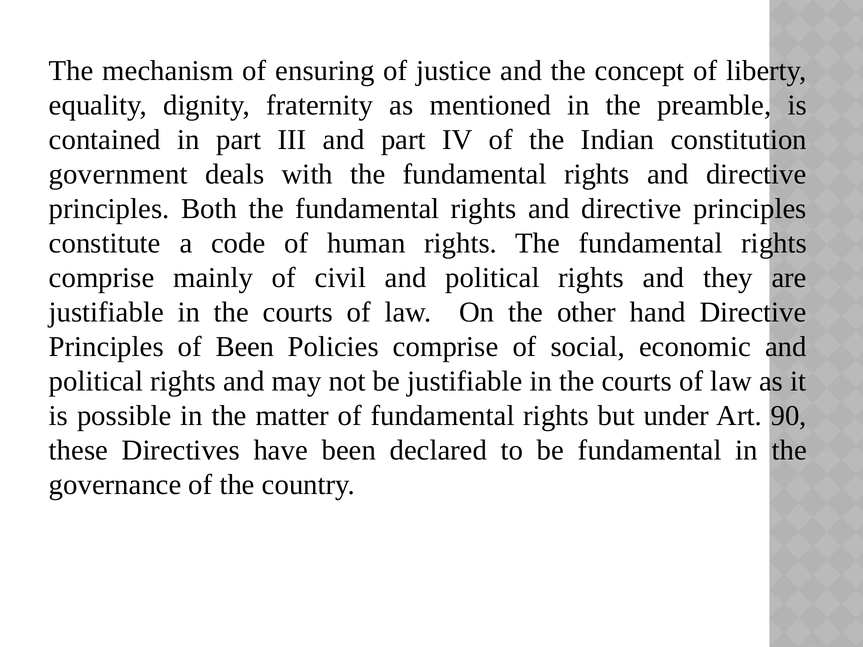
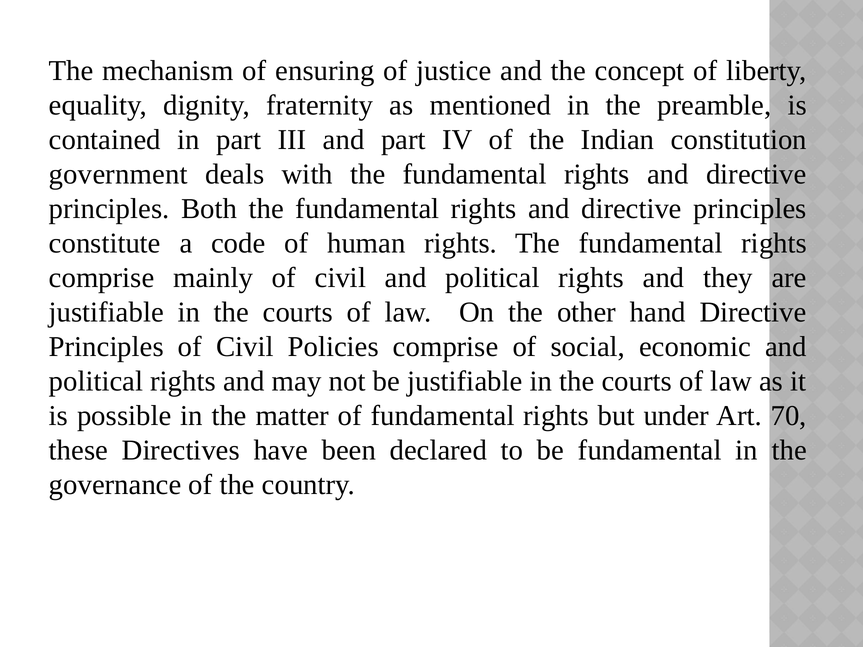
Principles of Been: Been -> Civil (245, 347)
90: 90 -> 70 (789, 416)
